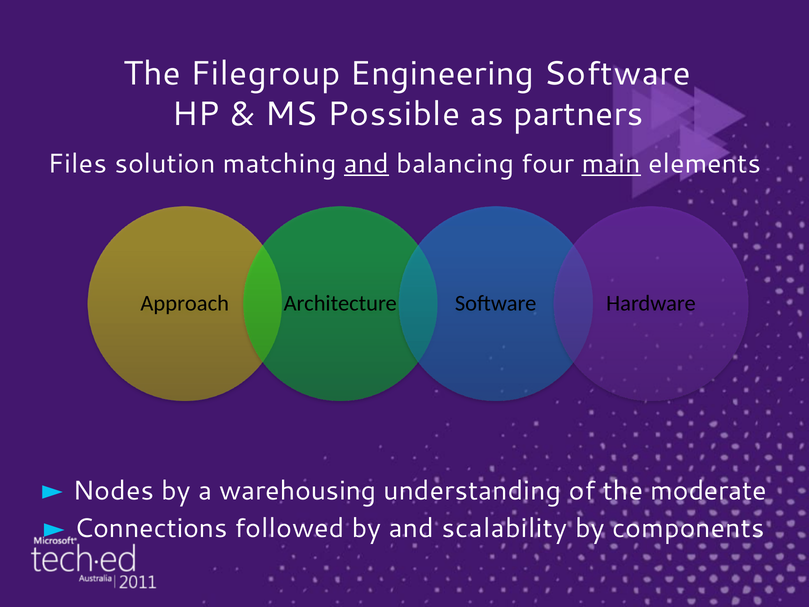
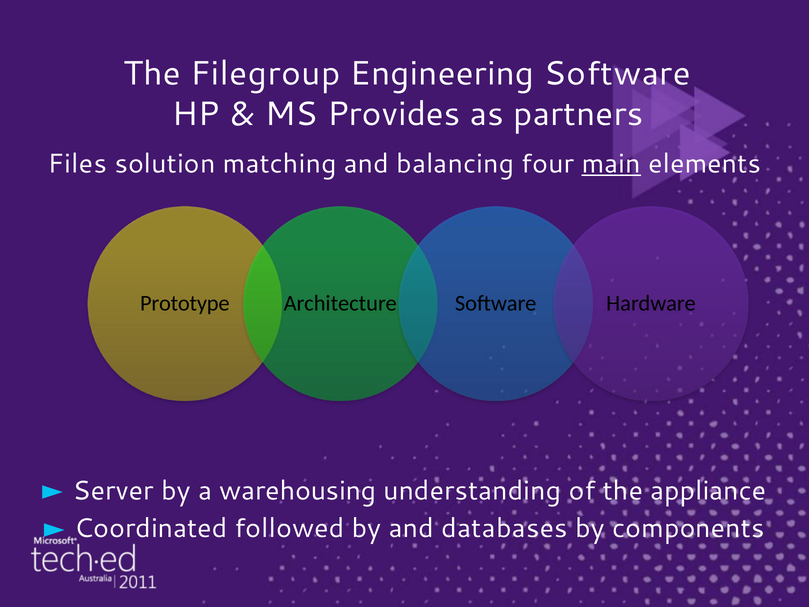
Possible: Possible -> Provides (394, 114)
and underline: present -> none (366, 164)
Approach: Approach -> Prototype (185, 303)
Nodes: Nodes -> Server (113, 491)
moderate: moderate -> appliance (708, 491)
Connections: Connections -> Coordinated (151, 528)
scalability: scalability -> databases (504, 528)
